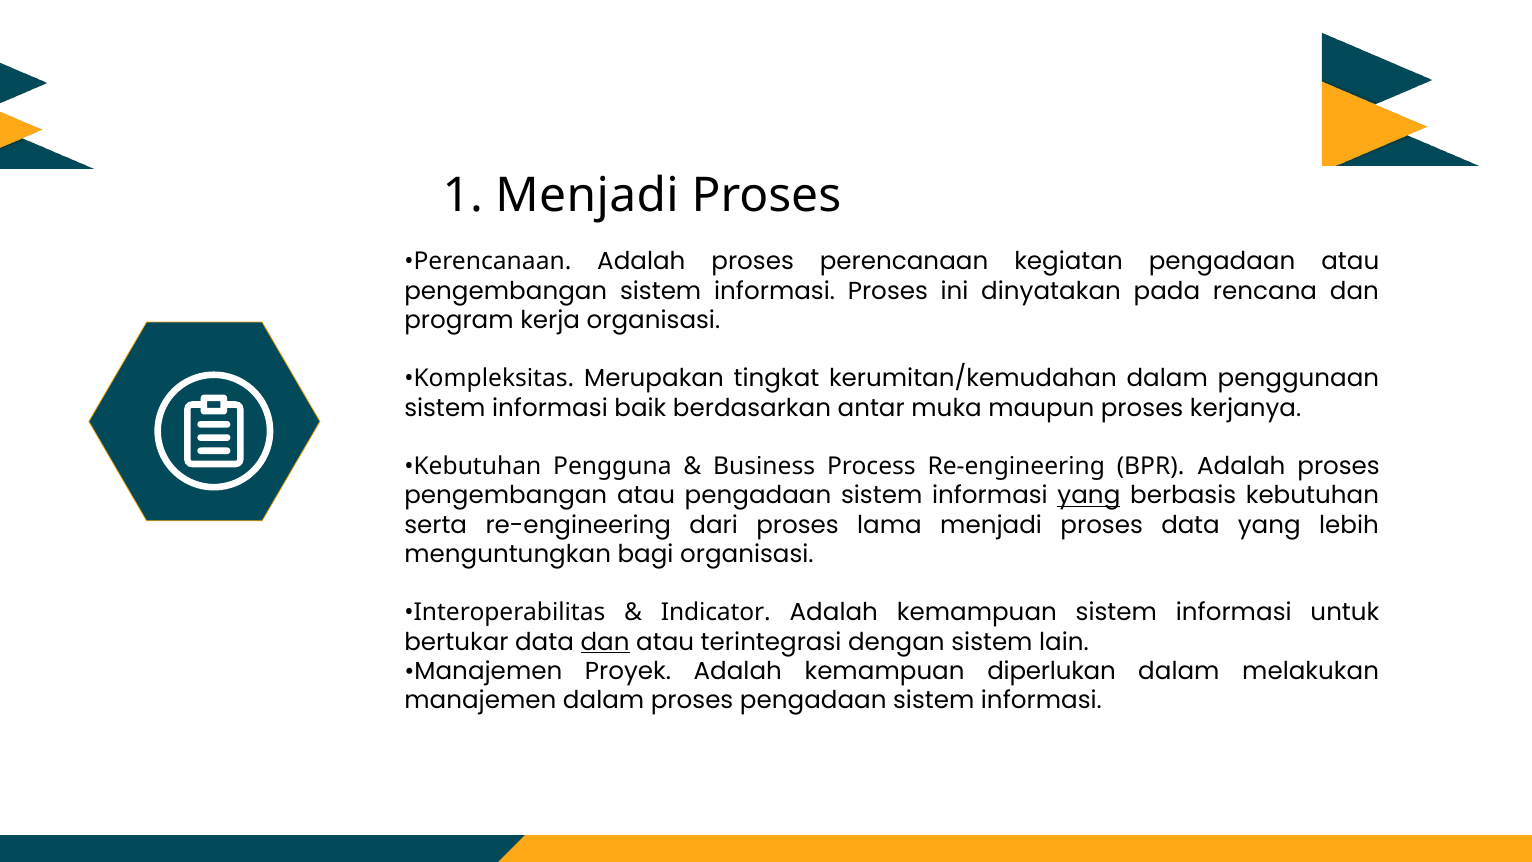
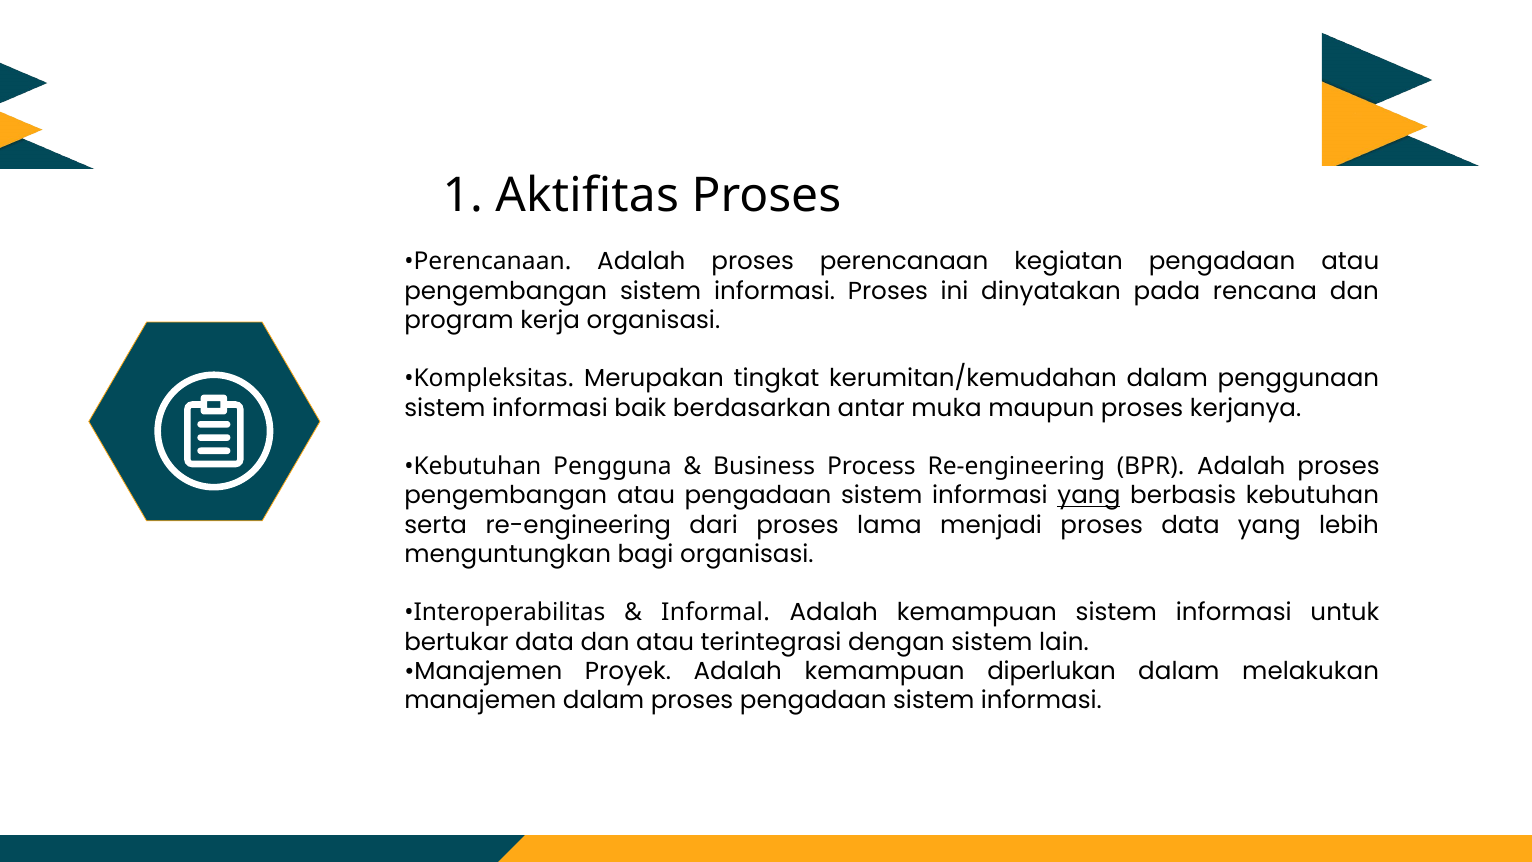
1 Menjadi: Menjadi -> Aktifitas (587, 195)
Indicator: Indicator -> Informal (716, 613)
dan underline: present -> none (605, 642)
